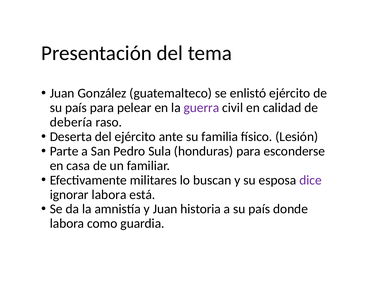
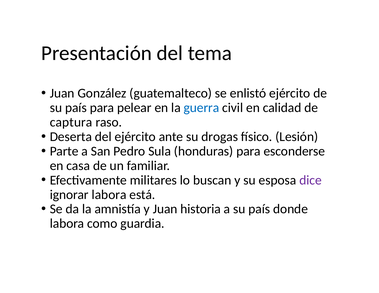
guerra colour: purple -> blue (201, 108)
debería: debería -> captura (71, 122)
familia: familia -> drogas (220, 137)
